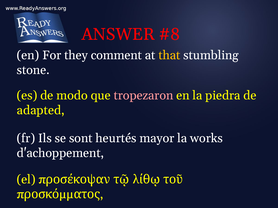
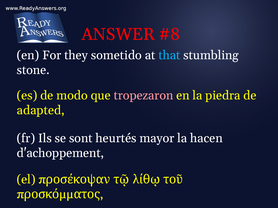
comment: comment -> sometido (116, 55)
that colour: yellow -> light blue (169, 55)
works: works -> hacen (206, 139)
